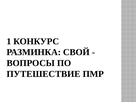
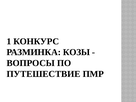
СВОЙ: СВОЙ -> КОЗЫ (76, 52)
